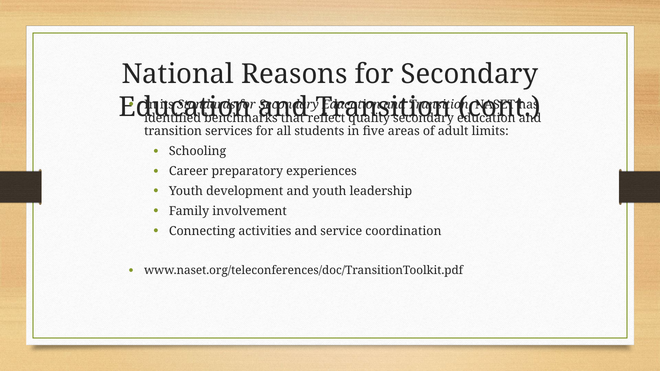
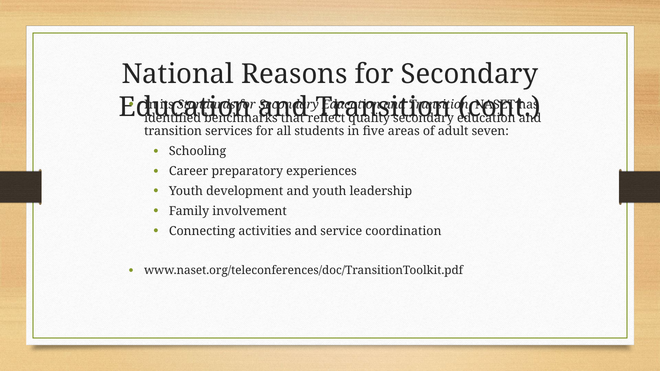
limits: limits -> seven (490, 131)
